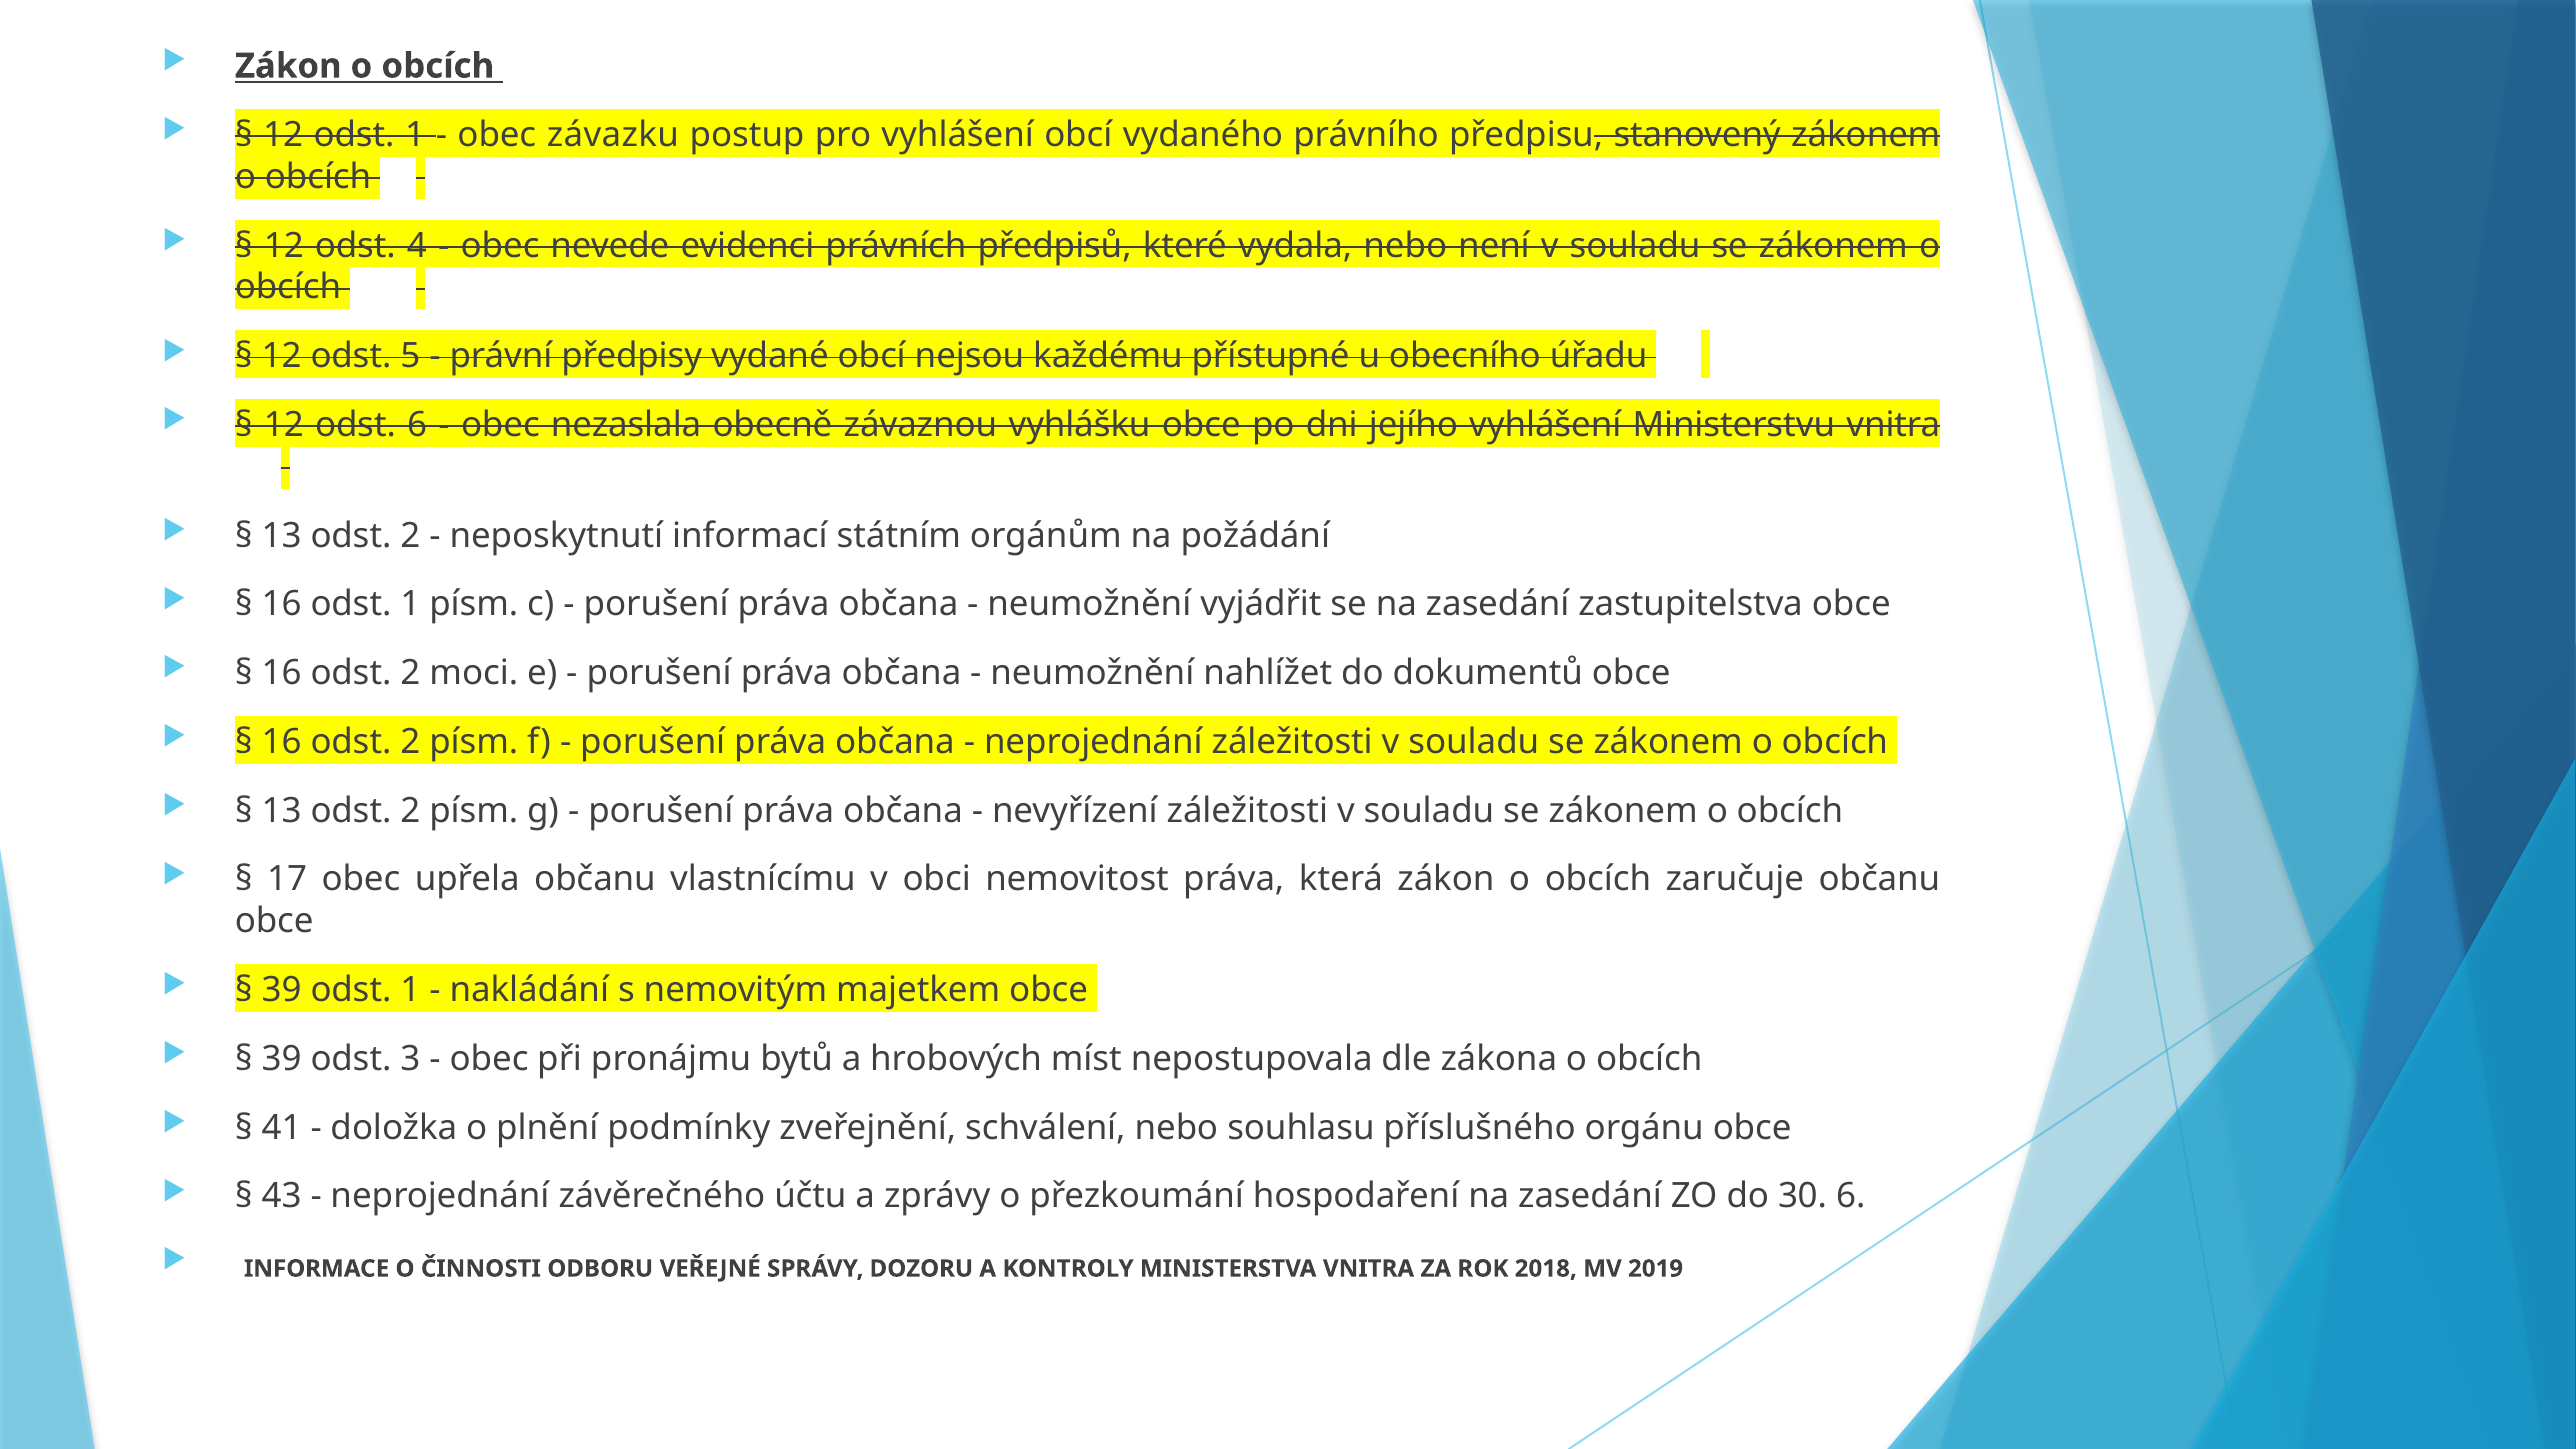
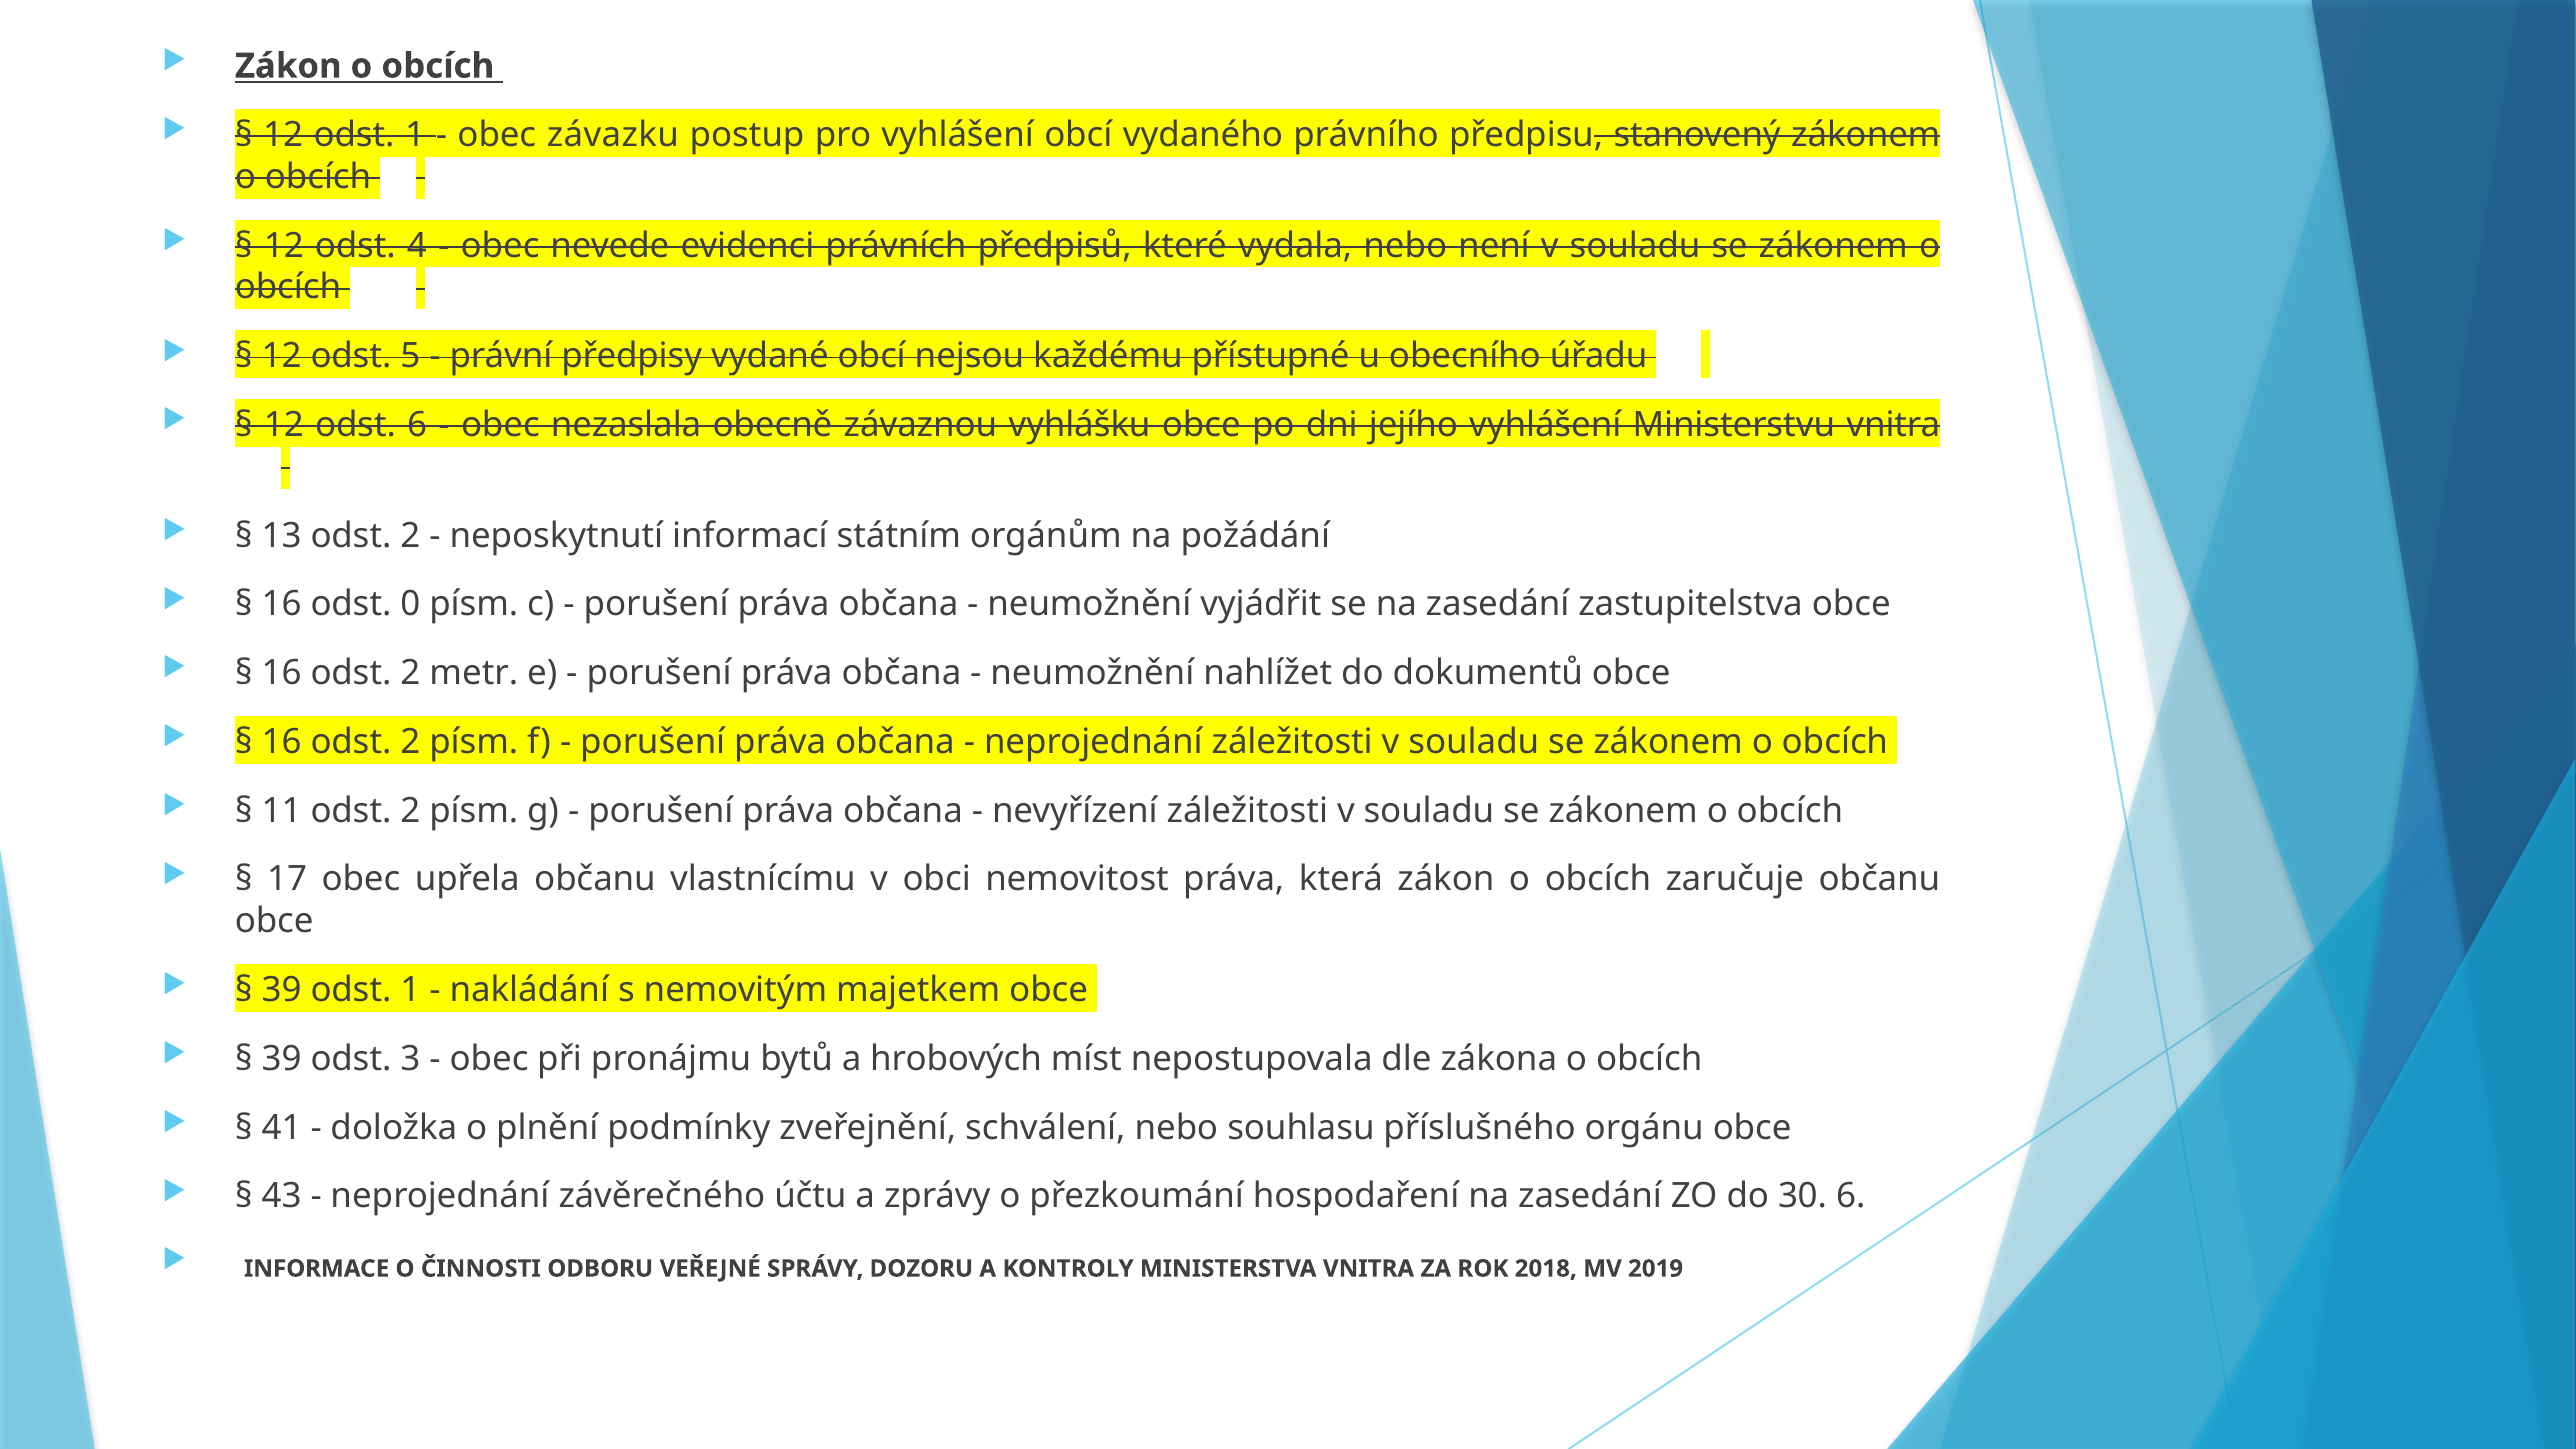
16 odst 1: 1 -> 0 (410, 604)
moci: moci -> metr (474, 673)
13: 13 -> 11 (282, 811)
